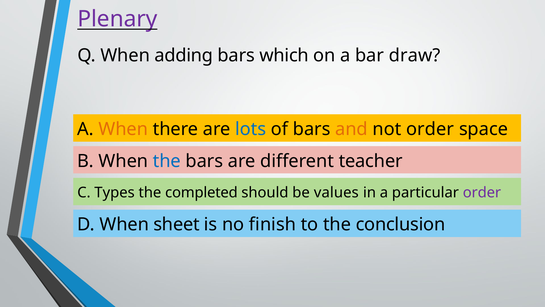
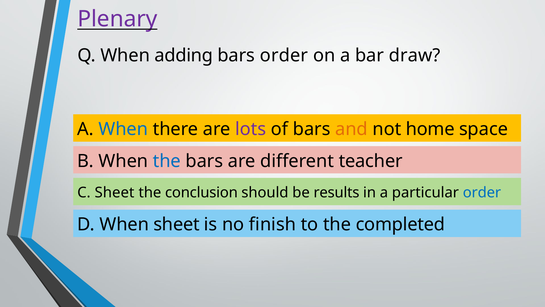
bars which: which -> order (284, 56)
When colour: orange -> blue (123, 129)
lots colour: blue -> purple (251, 129)
not order: order -> home (430, 129)
C Types: Types -> Sheet (115, 192)
completed: completed -> conclusion (201, 192)
values: values -> results (336, 192)
order colour: purple -> blue (482, 192)
conclusion: conclusion -> completed (400, 224)
